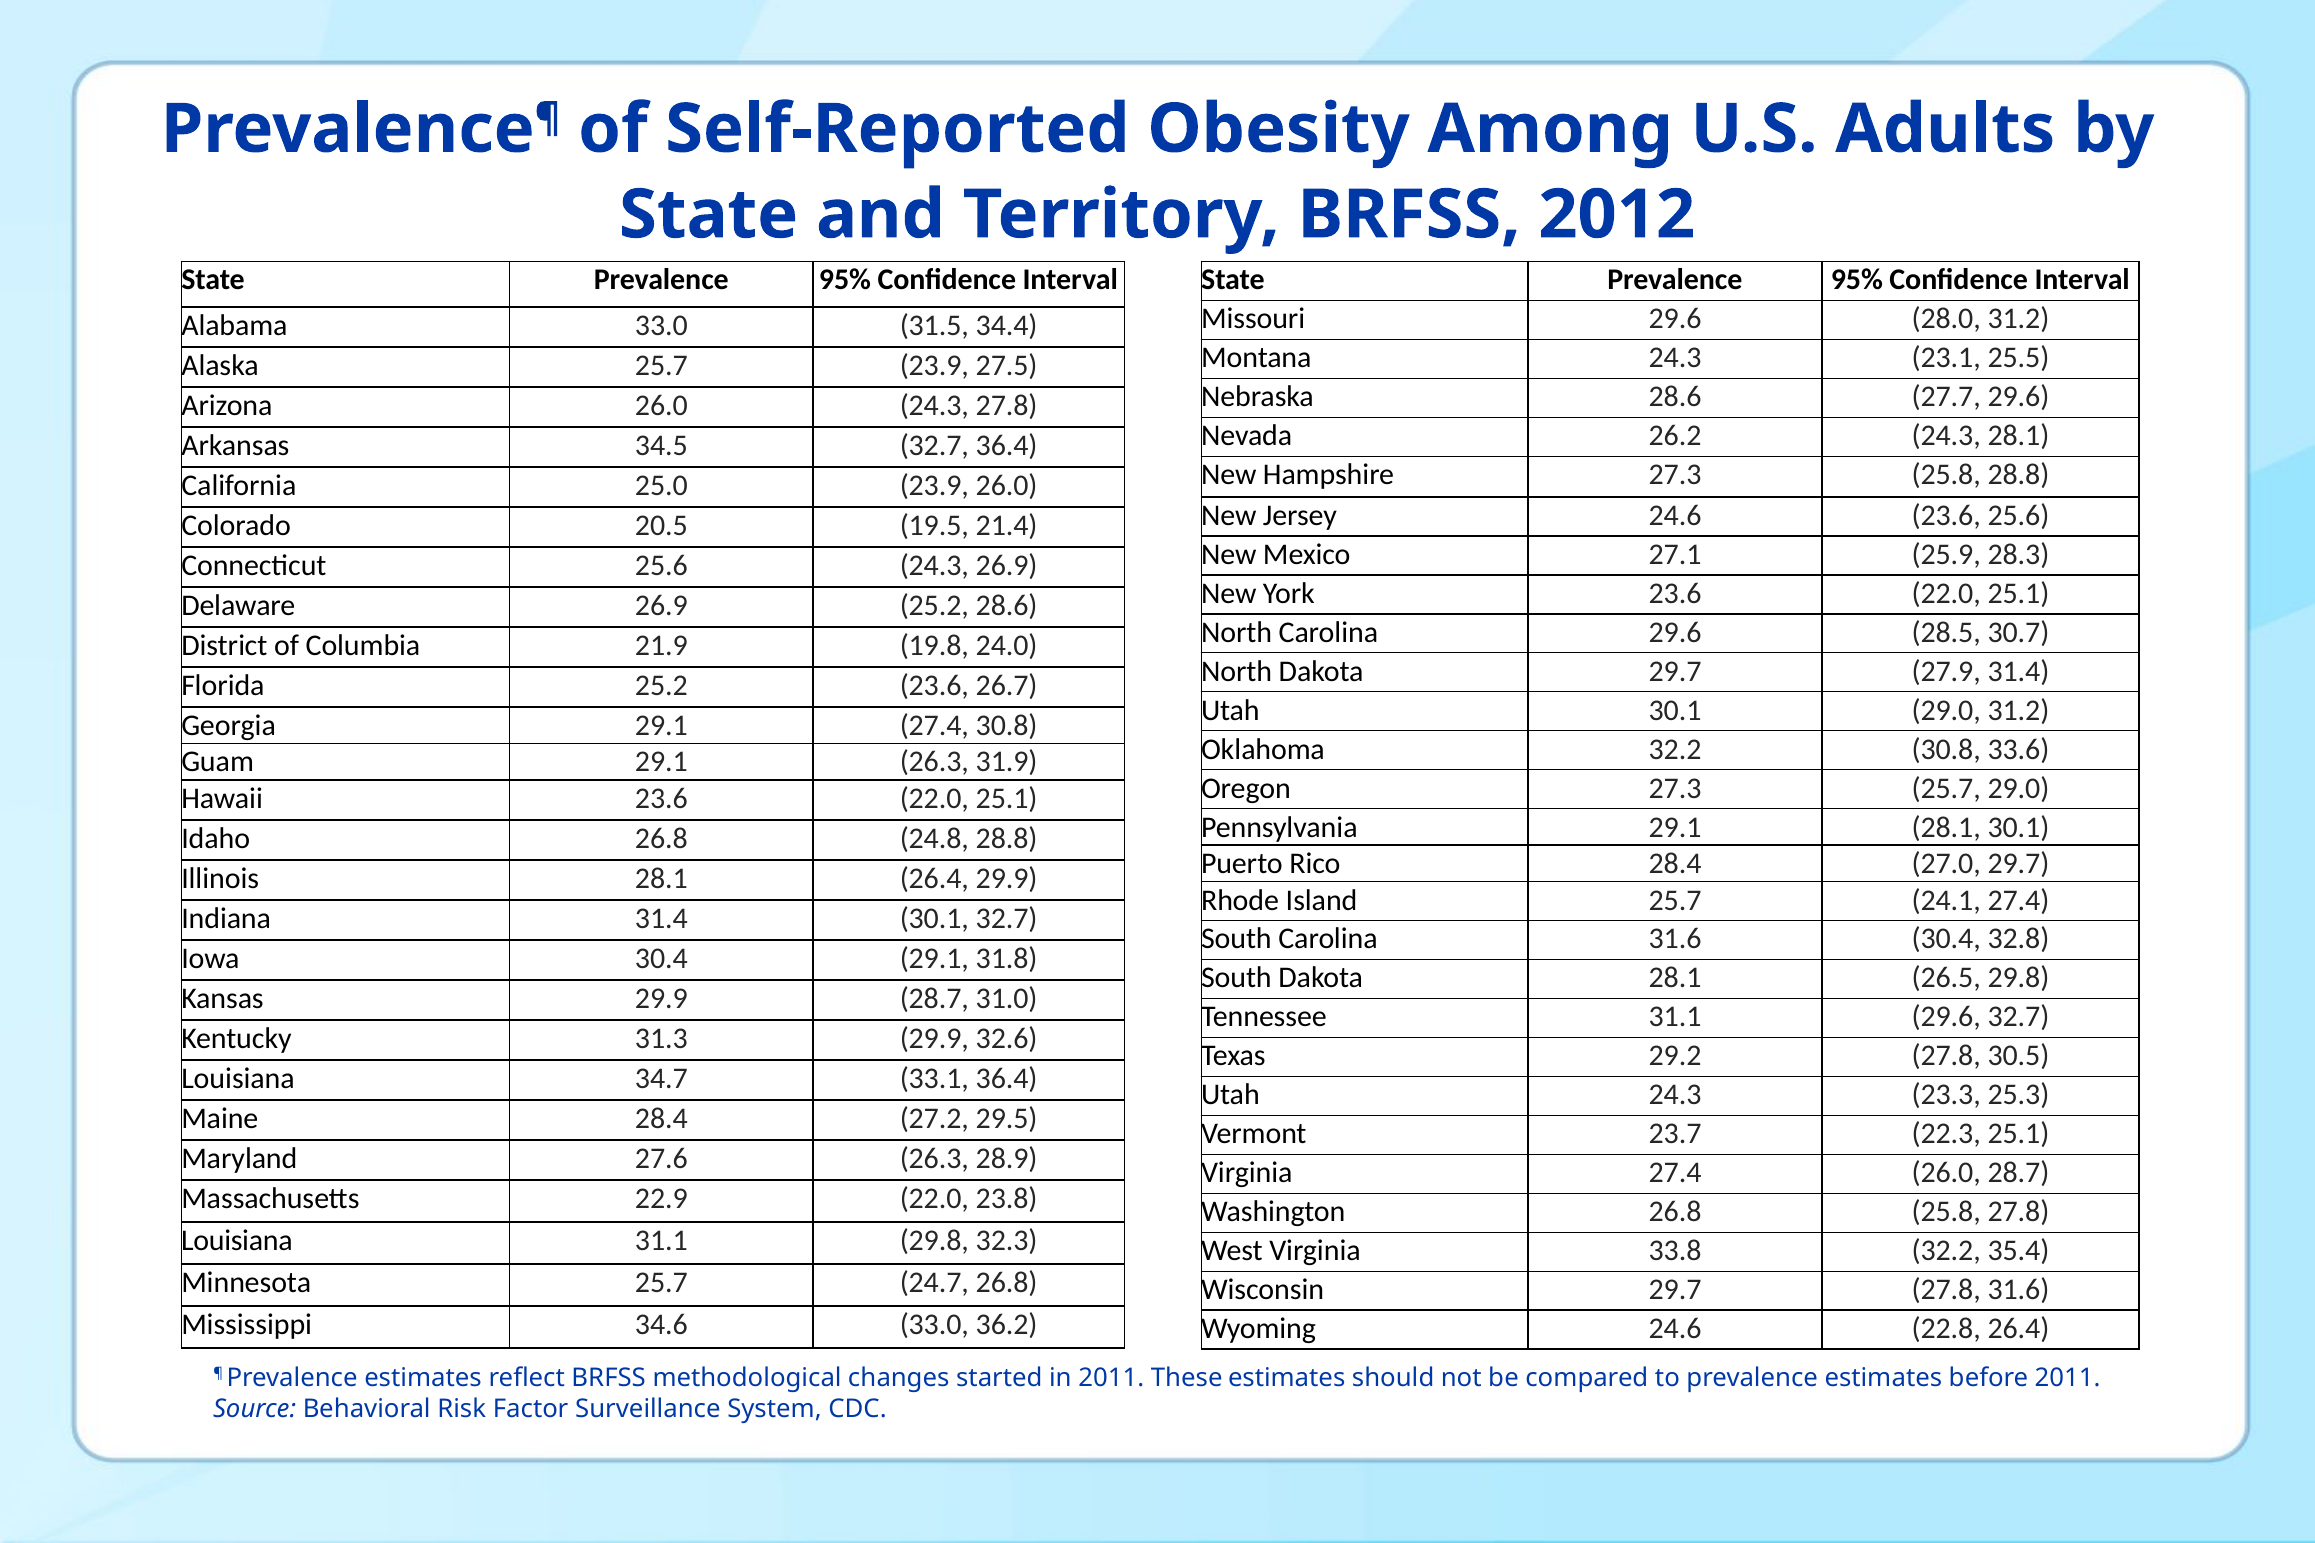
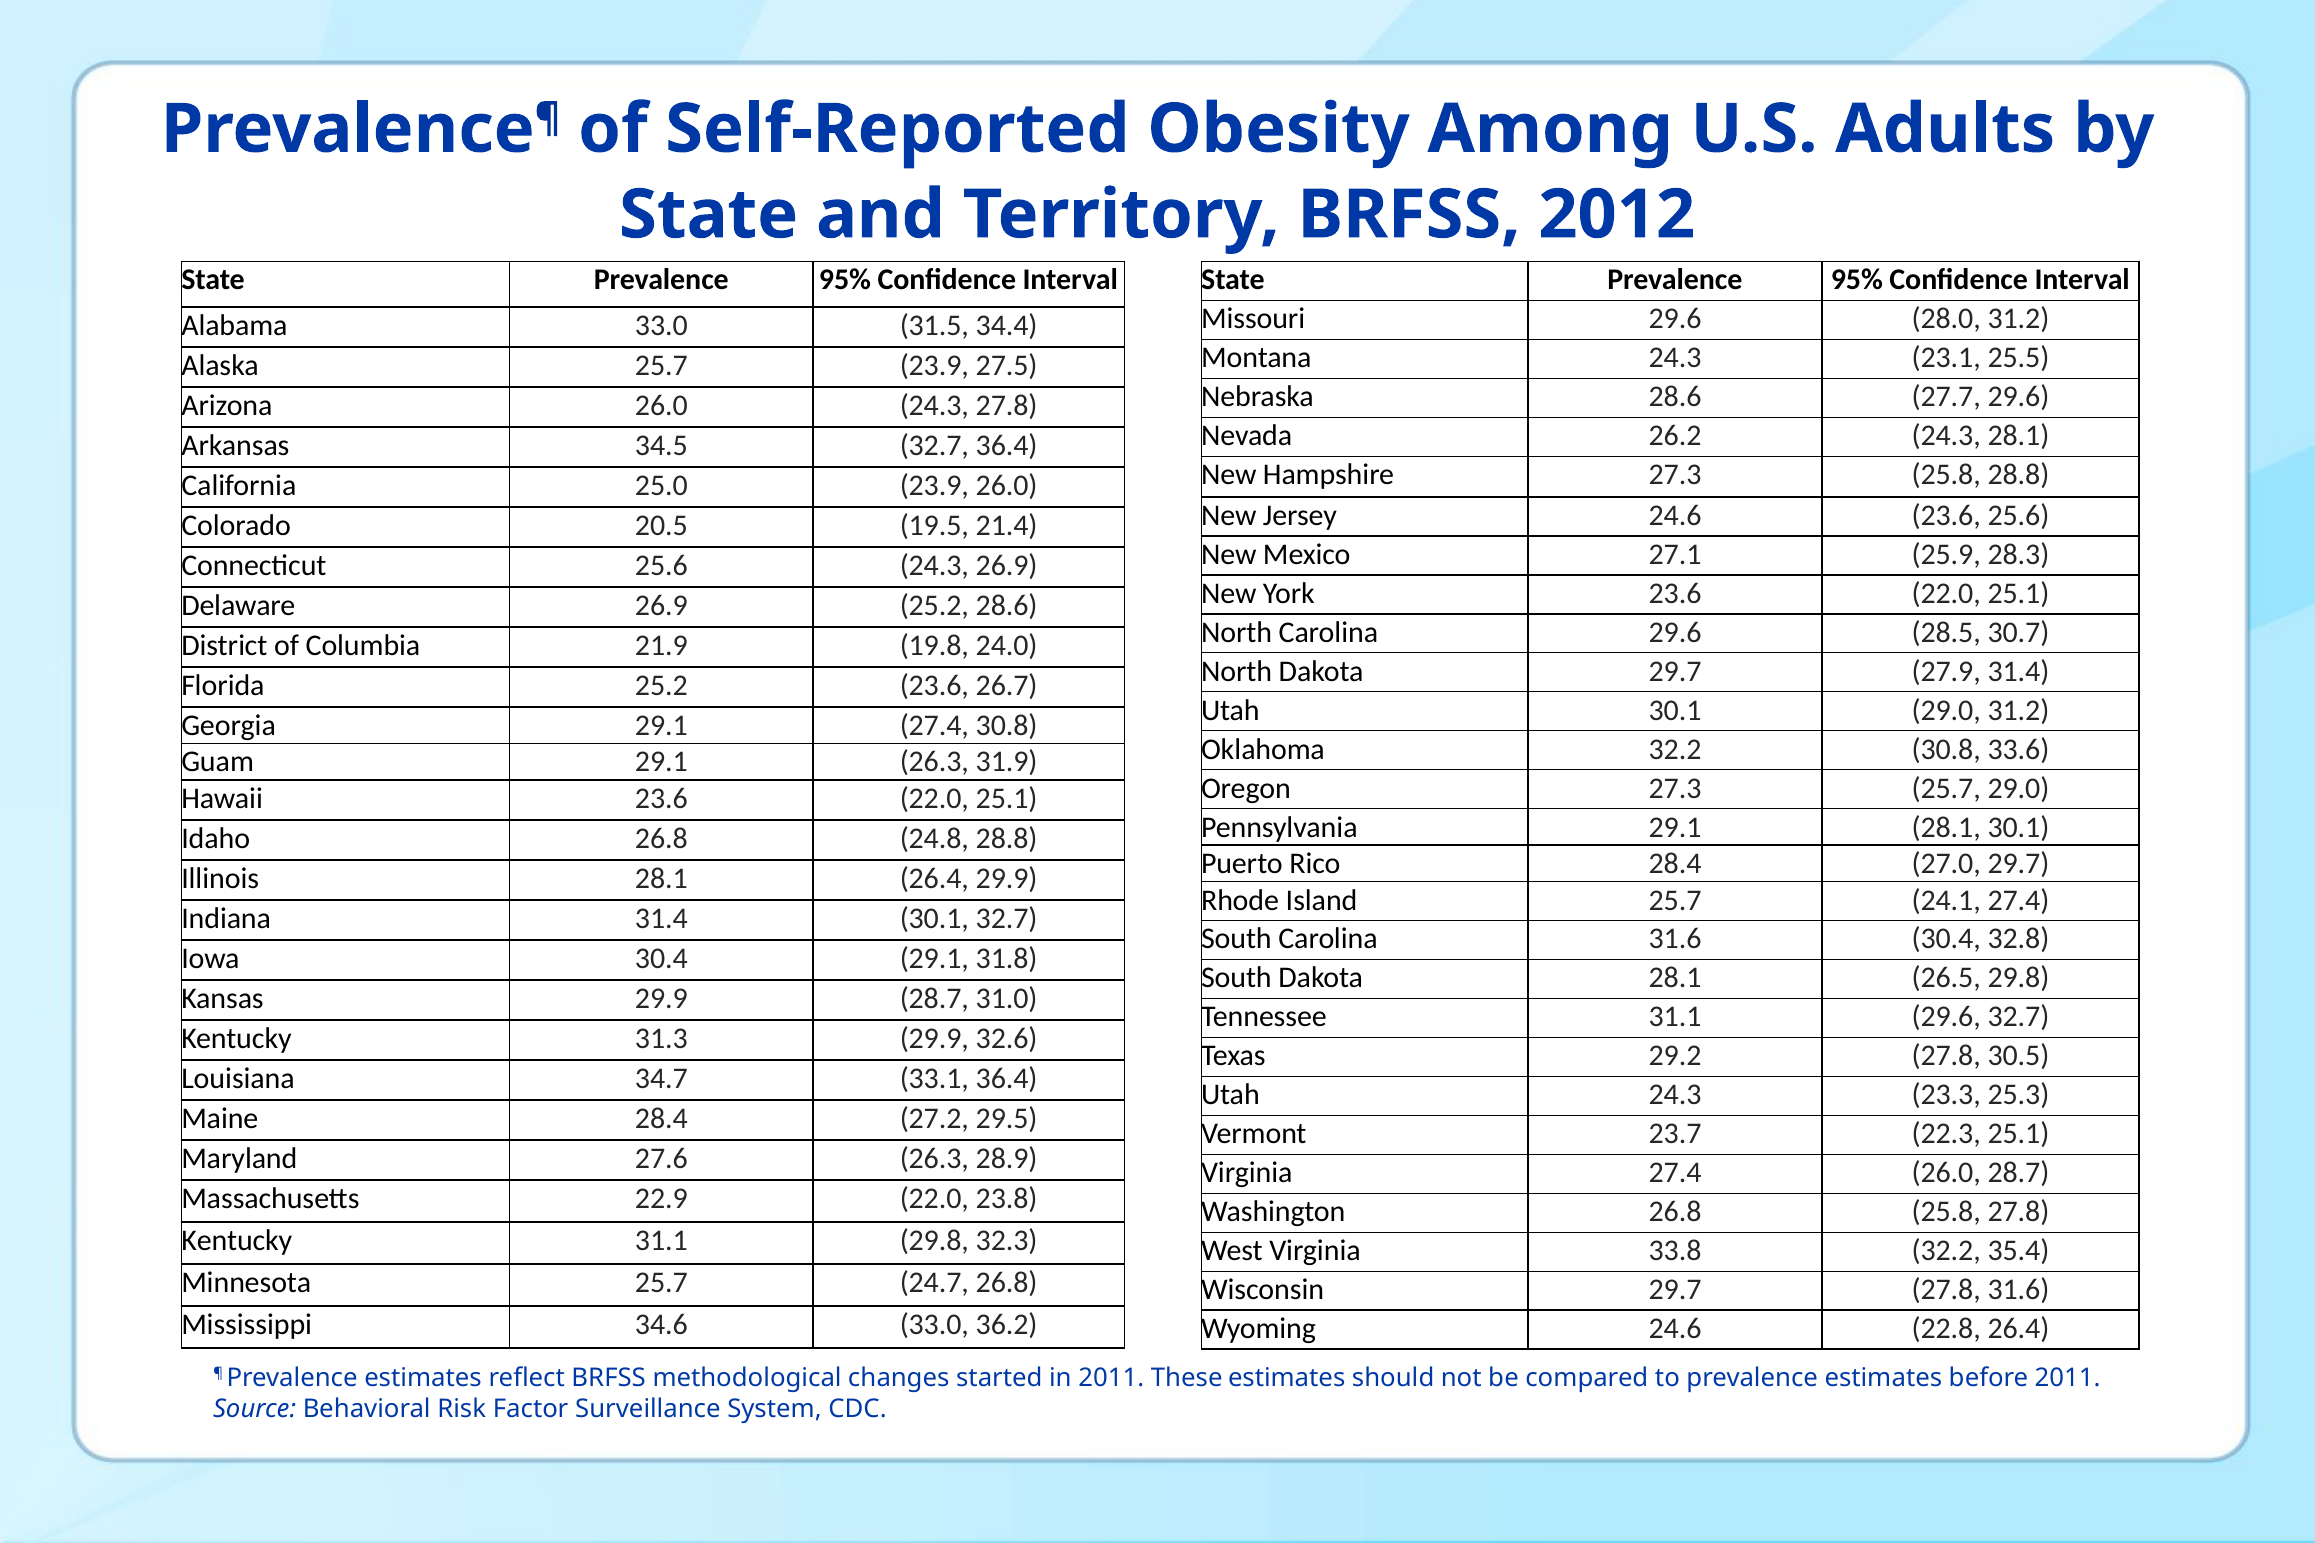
Louisiana: Louisiana -> Kentucky (237, 1241)
